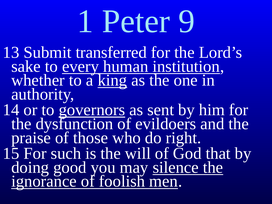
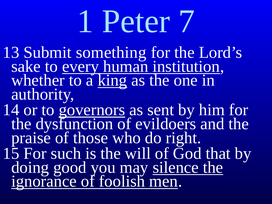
9: 9 -> 7 (187, 21)
transferred: transferred -> something (111, 52)
